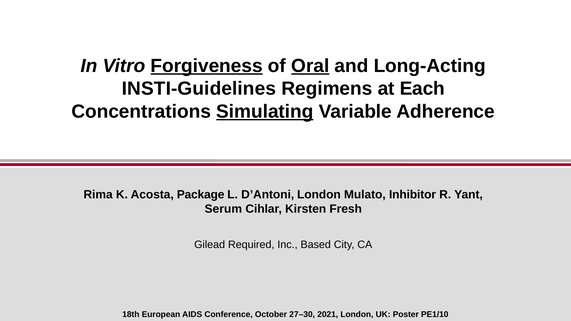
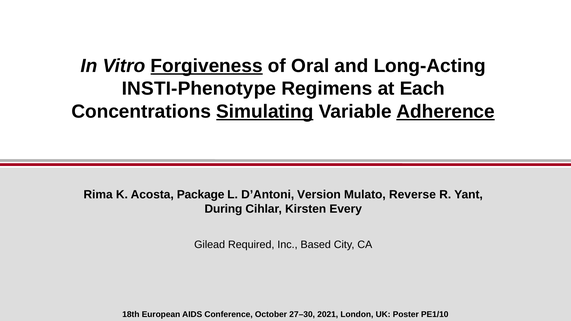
Oral underline: present -> none (310, 66)
INSTI-Guidelines: INSTI-Guidelines -> INSTI-Phenotype (199, 89)
Adherence underline: none -> present (446, 112)
D’Antoni London: London -> Version (319, 195)
Inhibitor: Inhibitor -> Reverse (412, 195)
Serum: Serum -> During (223, 209)
Fresh: Fresh -> Every (346, 209)
